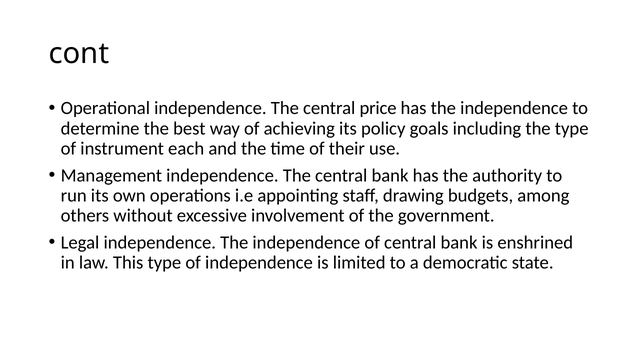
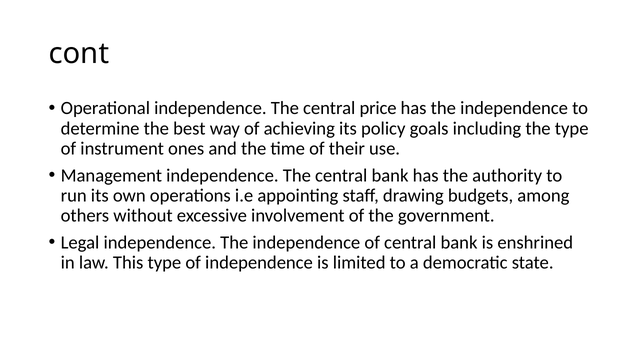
each: each -> ones (186, 148)
